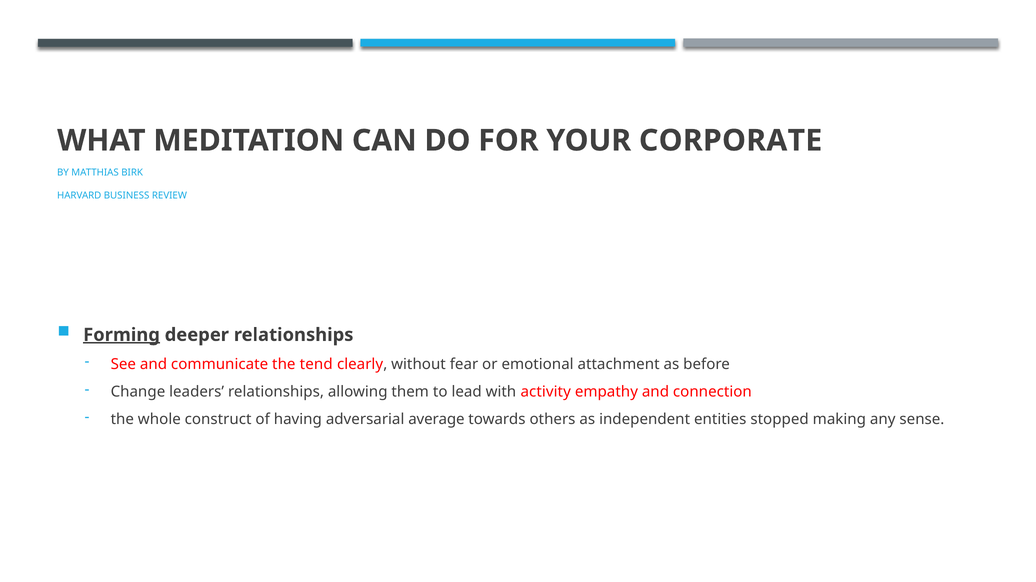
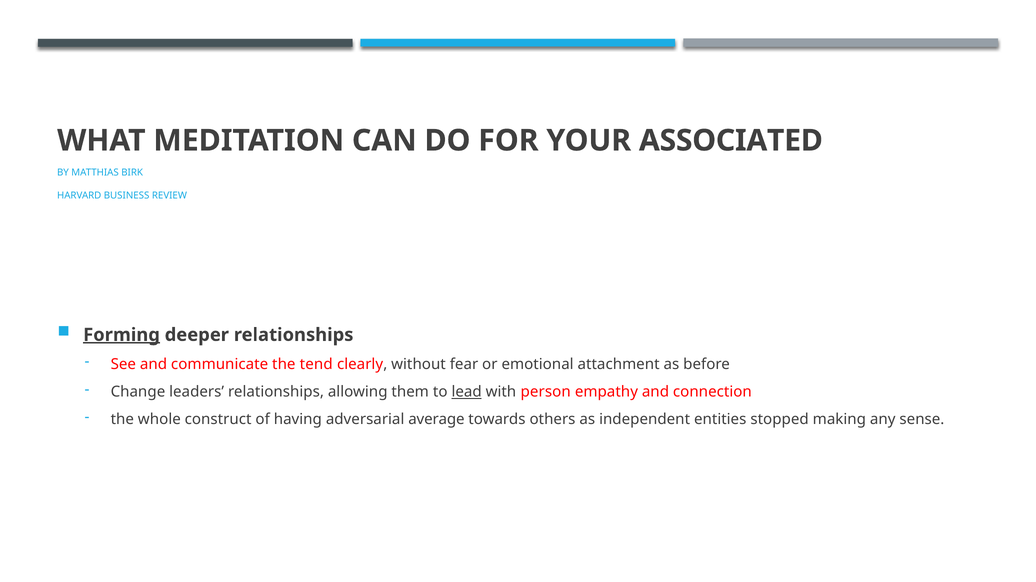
CORPORATE: CORPORATE -> ASSOCIATED (731, 141)
lead underline: none -> present (467, 392)
activity: activity -> person (546, 392)
